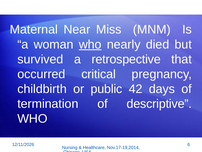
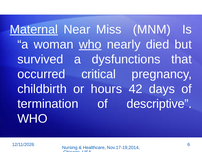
Maternal underline: none -> present (34, 29)
retrospective: retrospective -> dysfunctions (126, 59)
public: public -> hours (106, 89)
